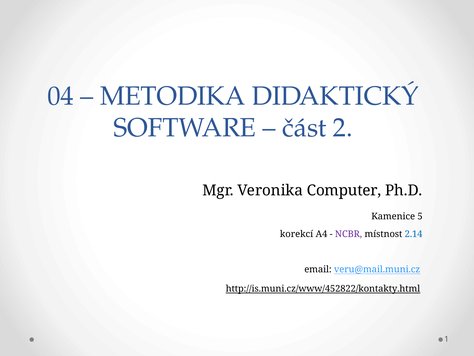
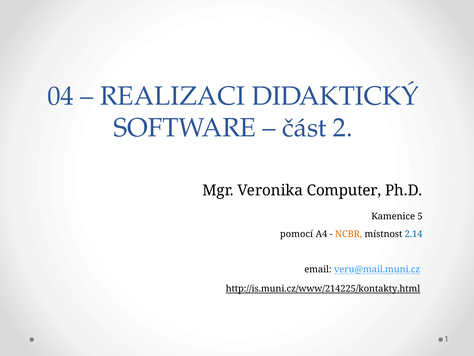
METODIKA: METODIKA -> REALIZACI (173, 96)
korekcí: korekcí -> pomocí (297, 234)
NCBR colour: purple -> orange (349, 234)
http://is.muni.cz/www/452822/kontakty.html: http://is.muni.cz/www/452822/kontakty.html -> http://is.muni.cz/www/214225/kontakty.html (323, 288)
